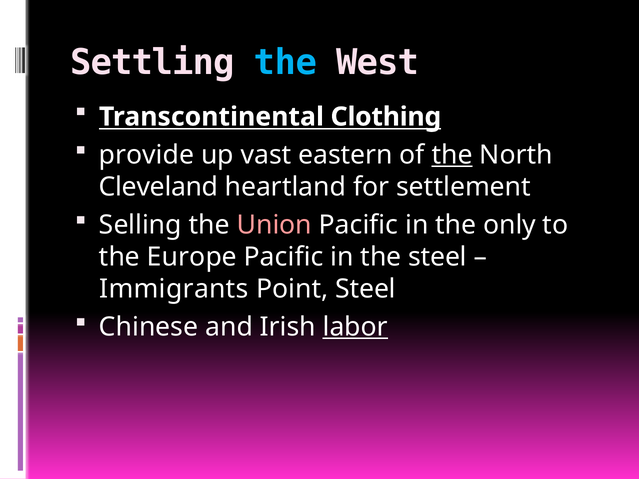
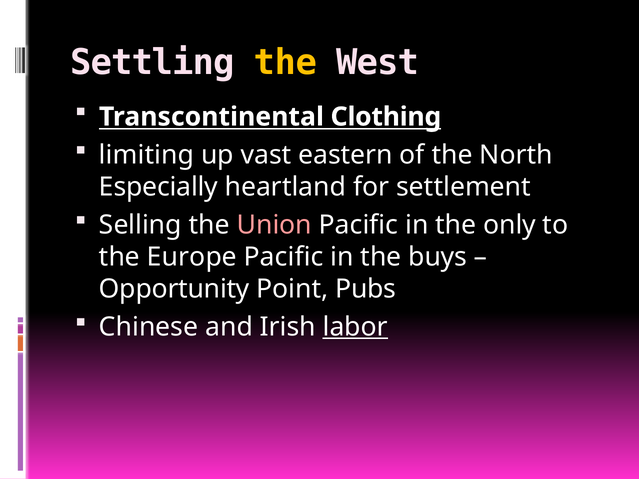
the colour: light blue -> yellow (286, 63)
provide: provide -> limiting (147, 155)
the underline: present -> none (452, 155)
Cleveland: Cleveland -> Especially (158, 187)
the steel: steel -> buys (438, 257)
Immigrants: Immigrants -> Opportunity (174, 289)
Point Steel: Steel -> Pubs (366, 289)
